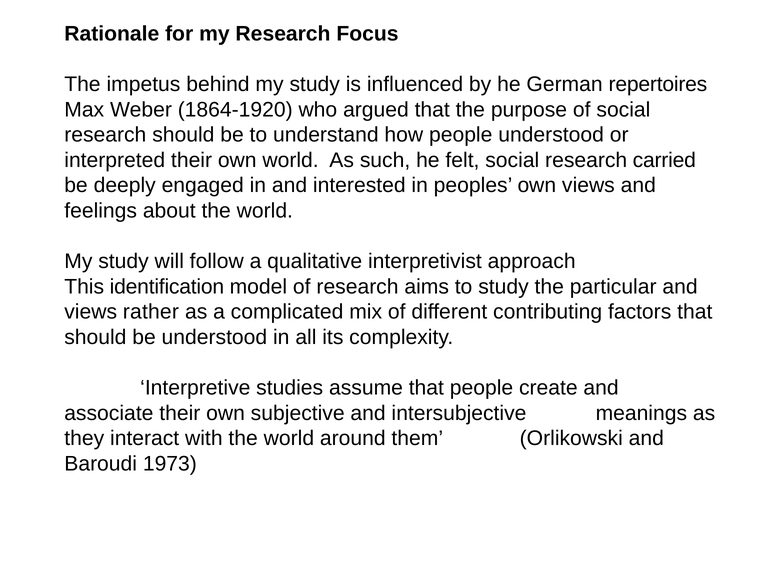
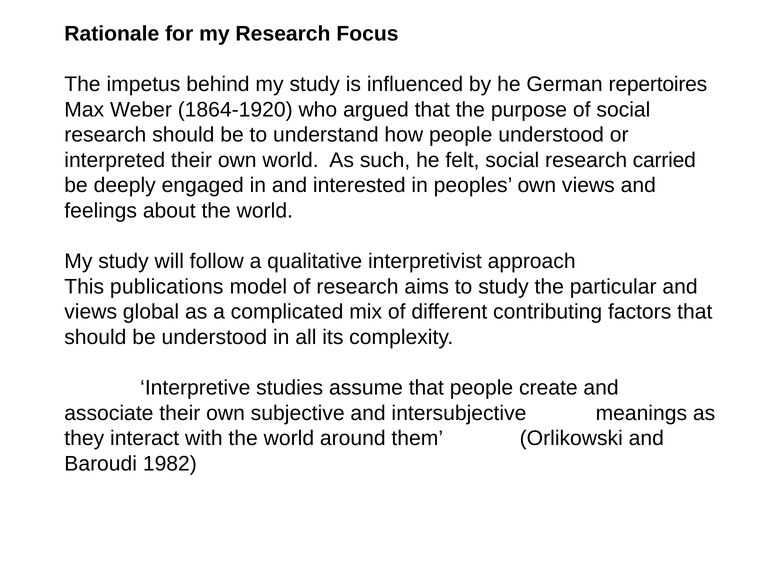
identification: identification -> publications (167, 287)
rather: rather -> global (151, 312)
1973: 1973 -> 1982 (170, 464)
